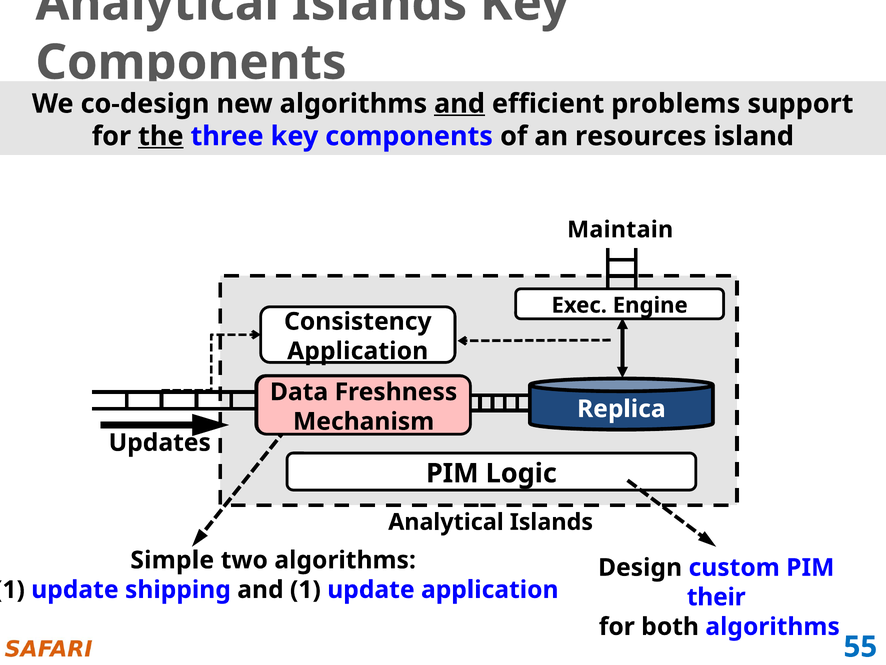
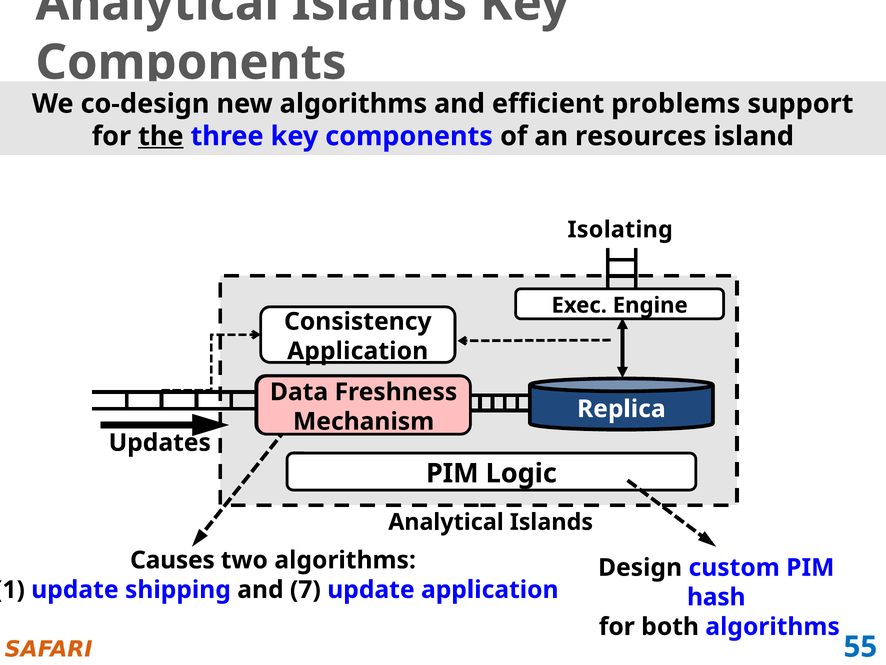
and underline: present -> none (459, 104)
Maintain: Maintain -> Isolating (620, 229)
Simple: Simple -> Causes (172, 560)
and 1: 1 -> 7 (305, 589)
their: their -> hash (716, 597)
